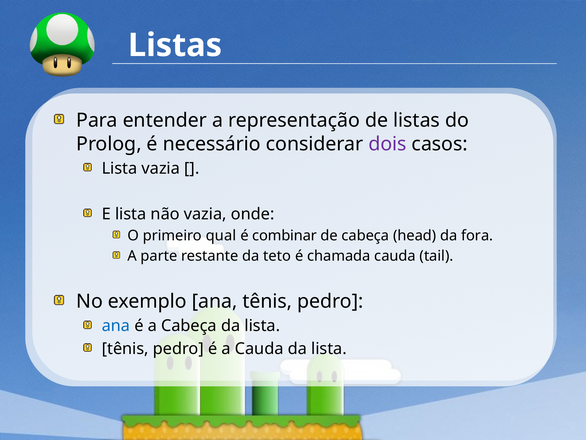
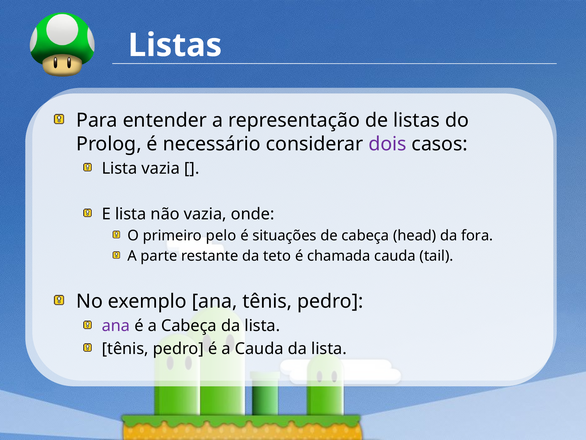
qual: qual -> pelo (221, 235)
combinar: combinar -> situações (285, 235)
ana colour: blue -> purple (116, 326)
